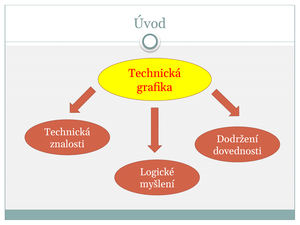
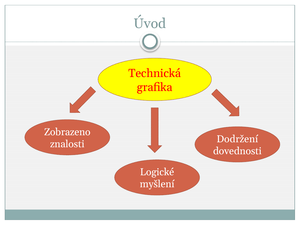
Technická: Technická -> Zobrazeno (67, 132)
